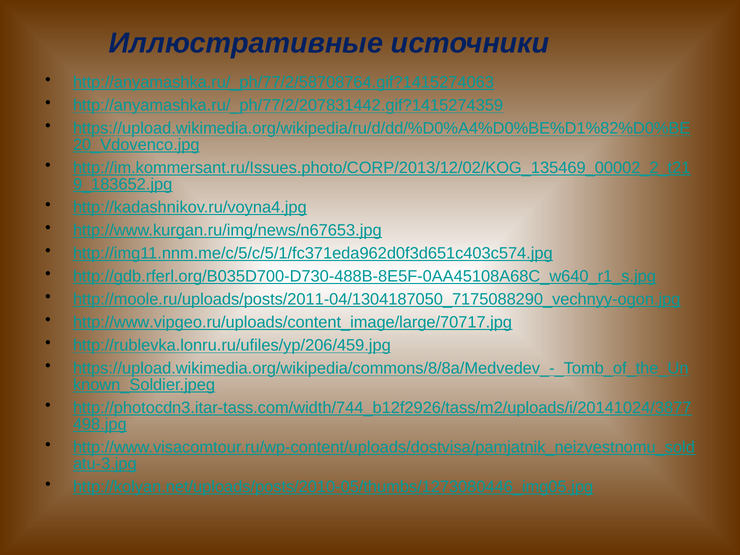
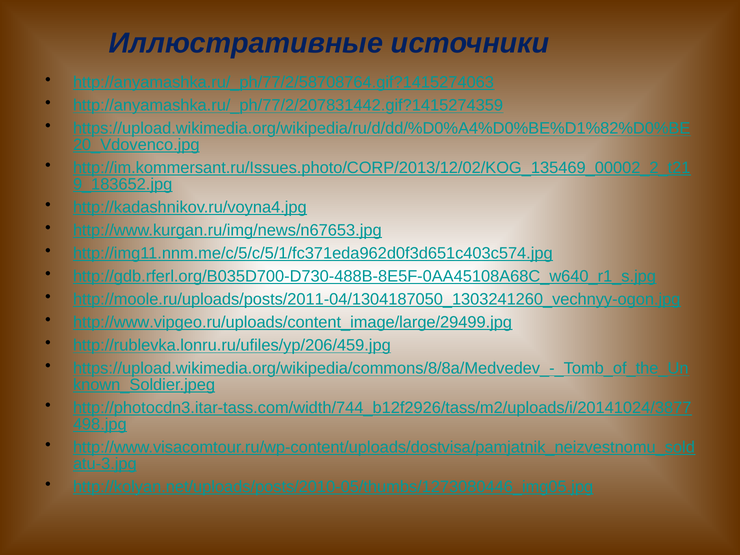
http://moole.ru/uploads/posts/2011-04/1304187050_7175088290_vechnyy-ogon.jpg: http://moole.ru/uploads/posts/2011-04/1304187050_7175088290_vechnyy-ogon.jpg -> http://moole.ru/uploads/posts/2011-04/1304187050_1303241260_vechnyy-ogon.jpg (377, 299)
http://www.vipgeo.ru/uploads/content_image/large/70717.jpg: http://www.vipgeo.ru/uploads/content_image/large/70717.jpg -> http://www.vipgeo.ru/uploads/content_image/large/29499.jpg (293, 322)
